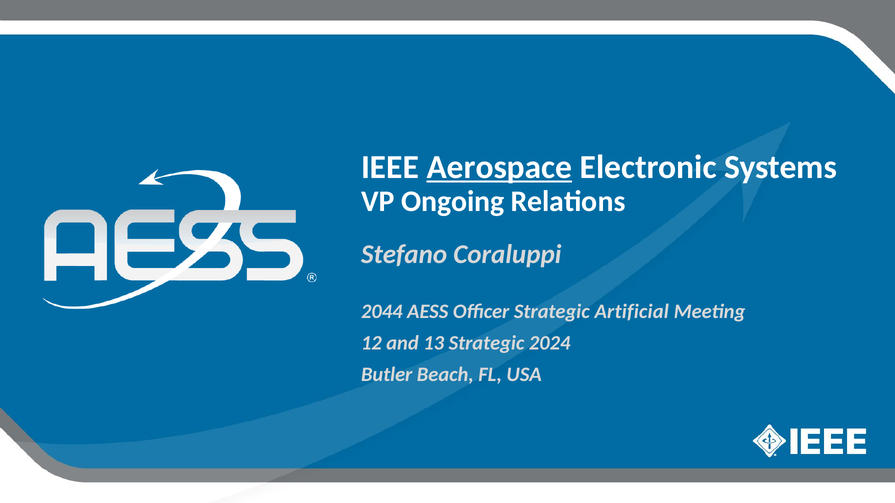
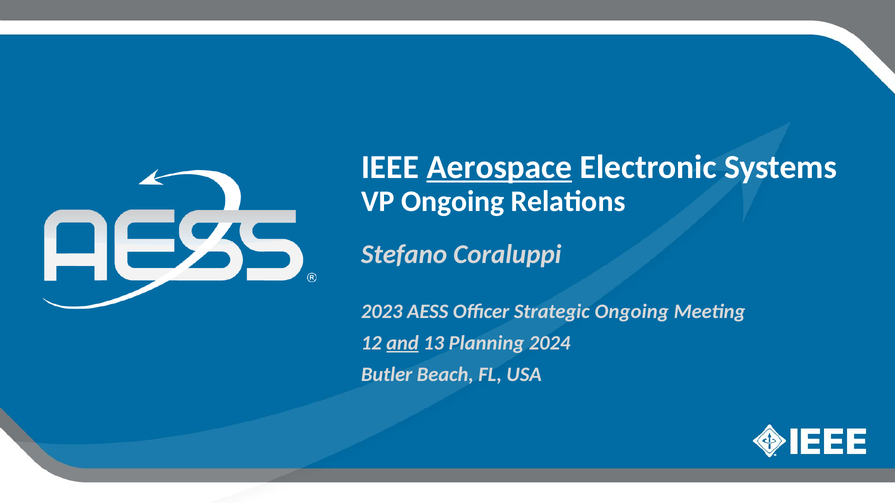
2044: 2044 -> 2023 (382, 312)
Strategic Artificial: Artificial -> Ongoing (632, 312)
and underline: none -> present (403, 343)
13 Strategic: Strategic -> Planning (486, 343)
